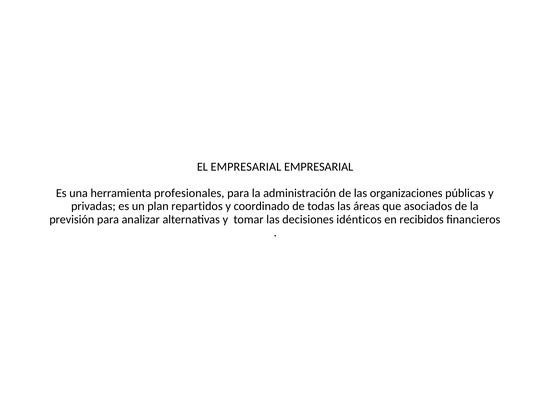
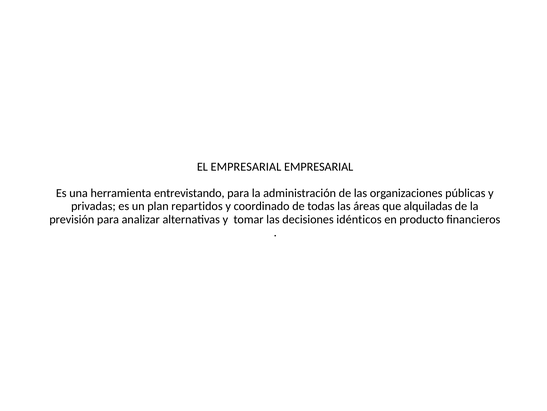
profesionales: profesionales -> entrevistando (189, 193)
asociados: asociados -> alquiladas (428, 206)
recibidos: recibidos -> producto (422, 219)
